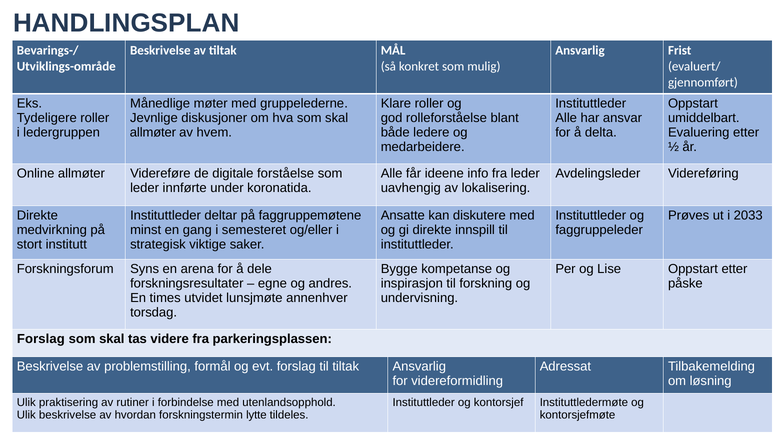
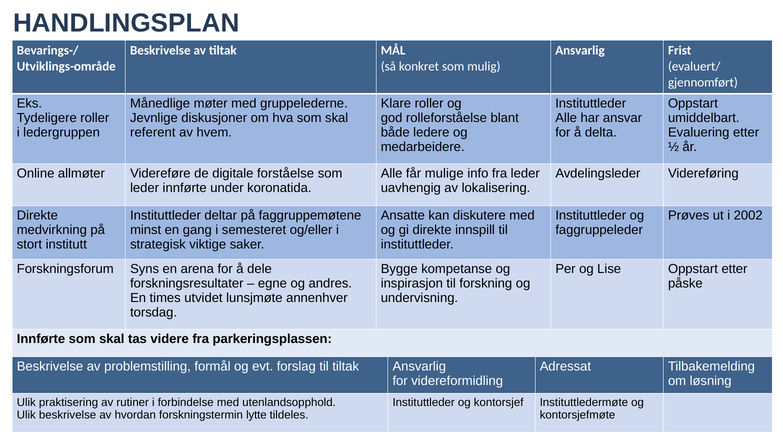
allmøter: allmøter -> referent (153, 133)
ideene: ideene -> mulige (444, 174)
2033: 2033 -> 2002 (748, 216)
Forslag: Forslag -> Innførte (41, 339)
